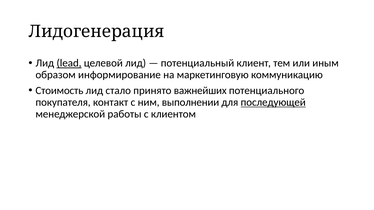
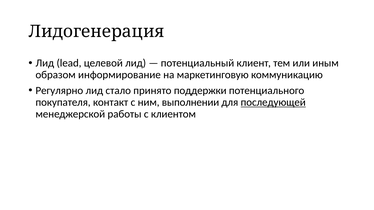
lead underline: present -> none (69, 63)
Стоимость: Стоимость -> Регулярно (59, 91)
важнейших: важнейших -> поддержки (200, 91)
